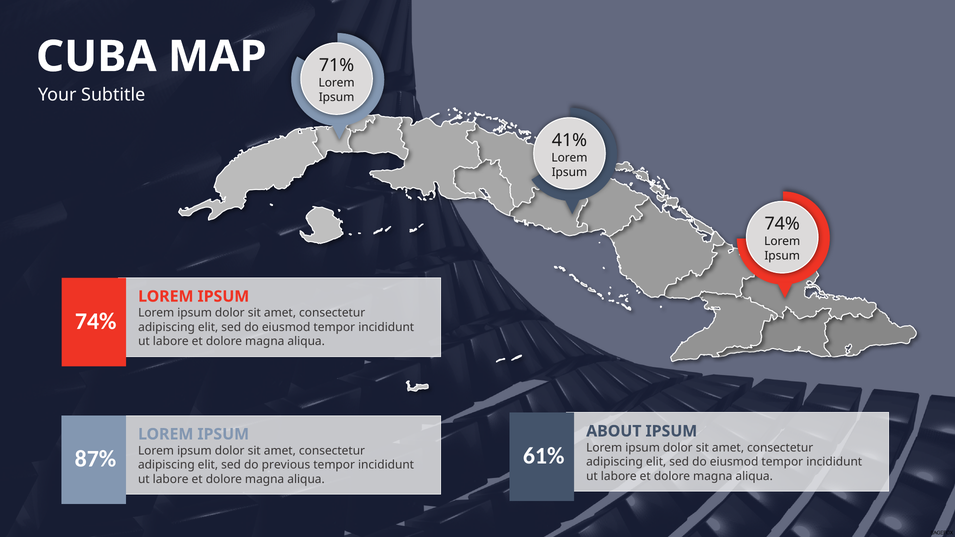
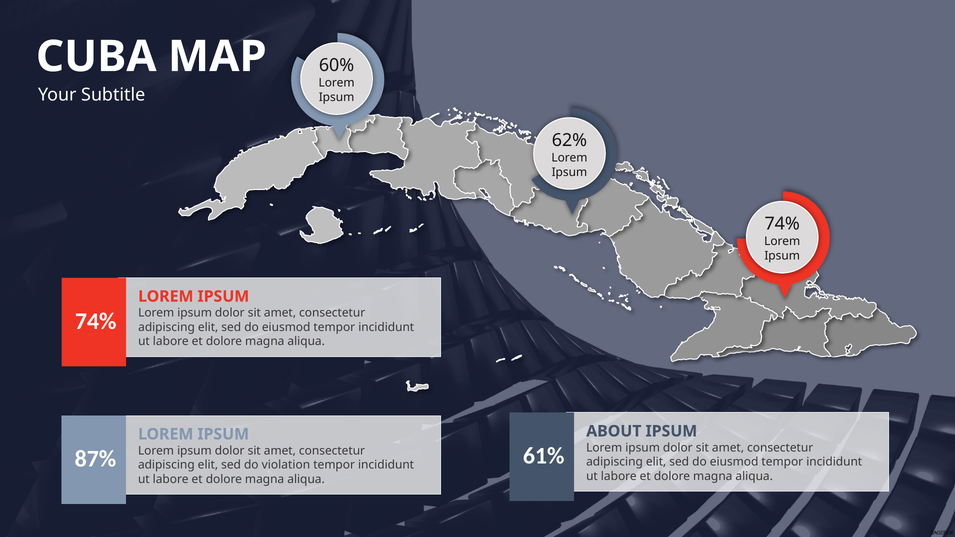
71%: 71% -> 60% (337, 66)
41%: 41% -> 62% (569, 140)
previous: previous -> violation (286, 465)
